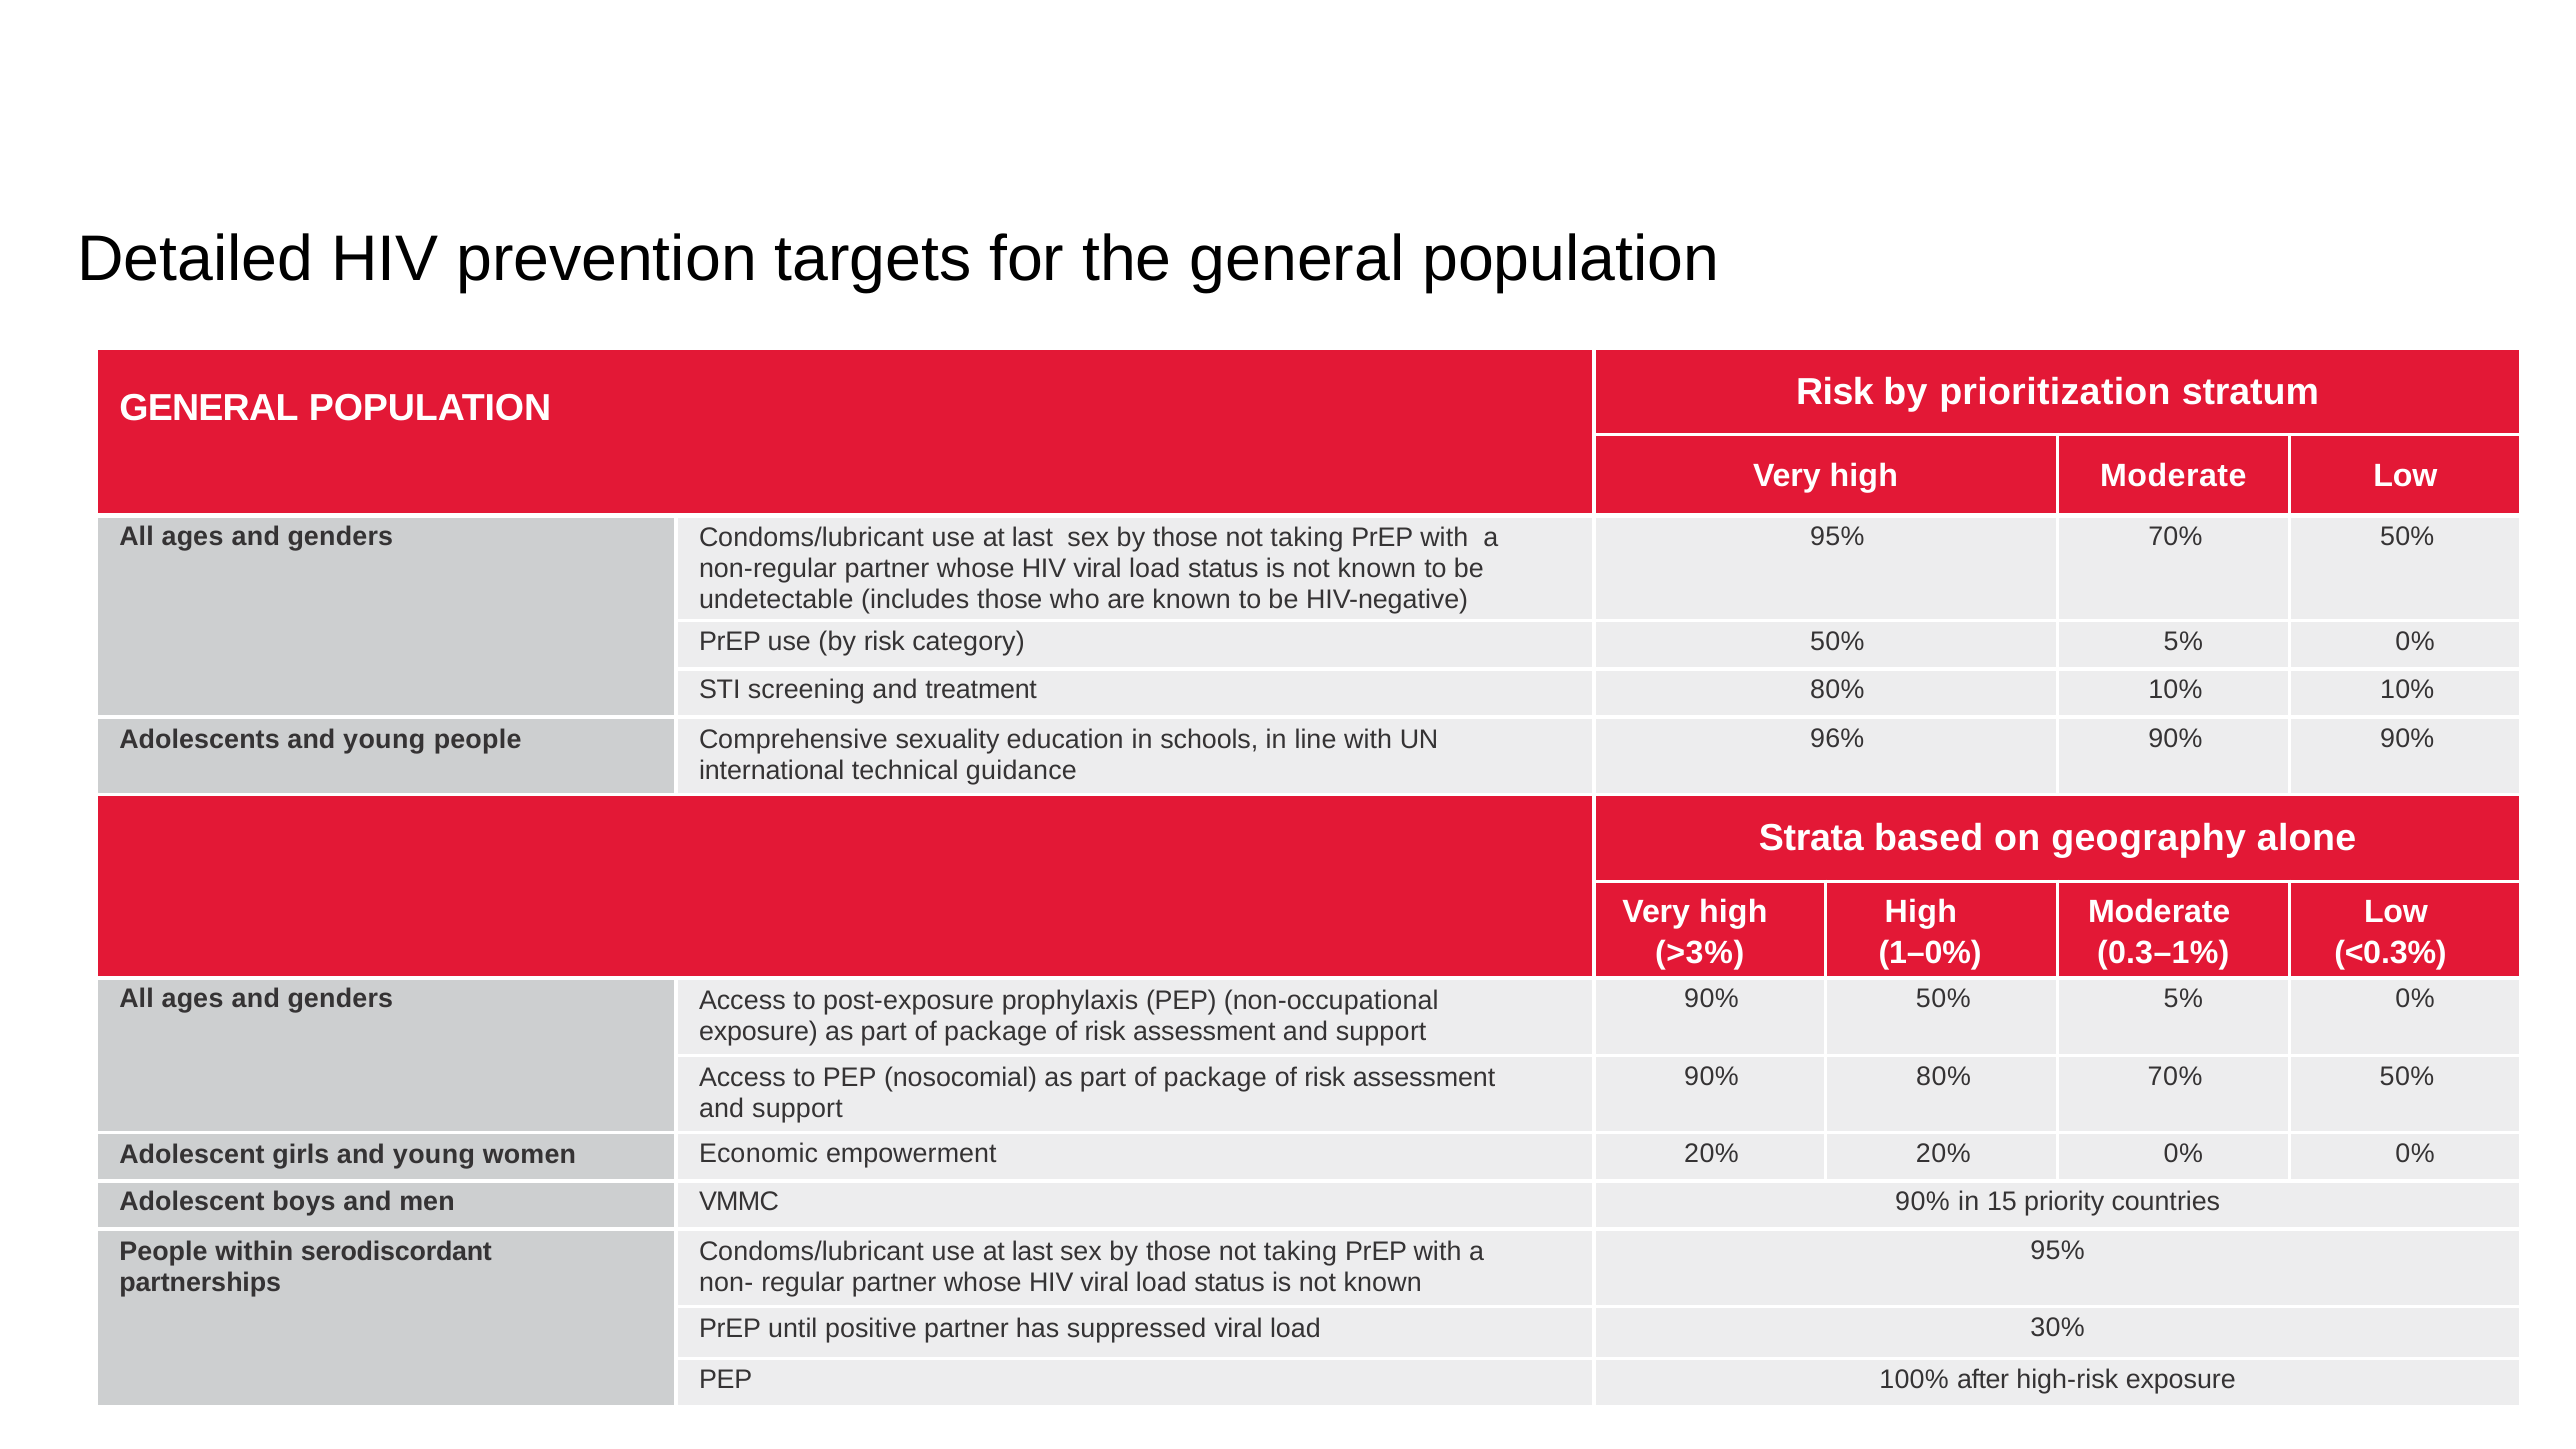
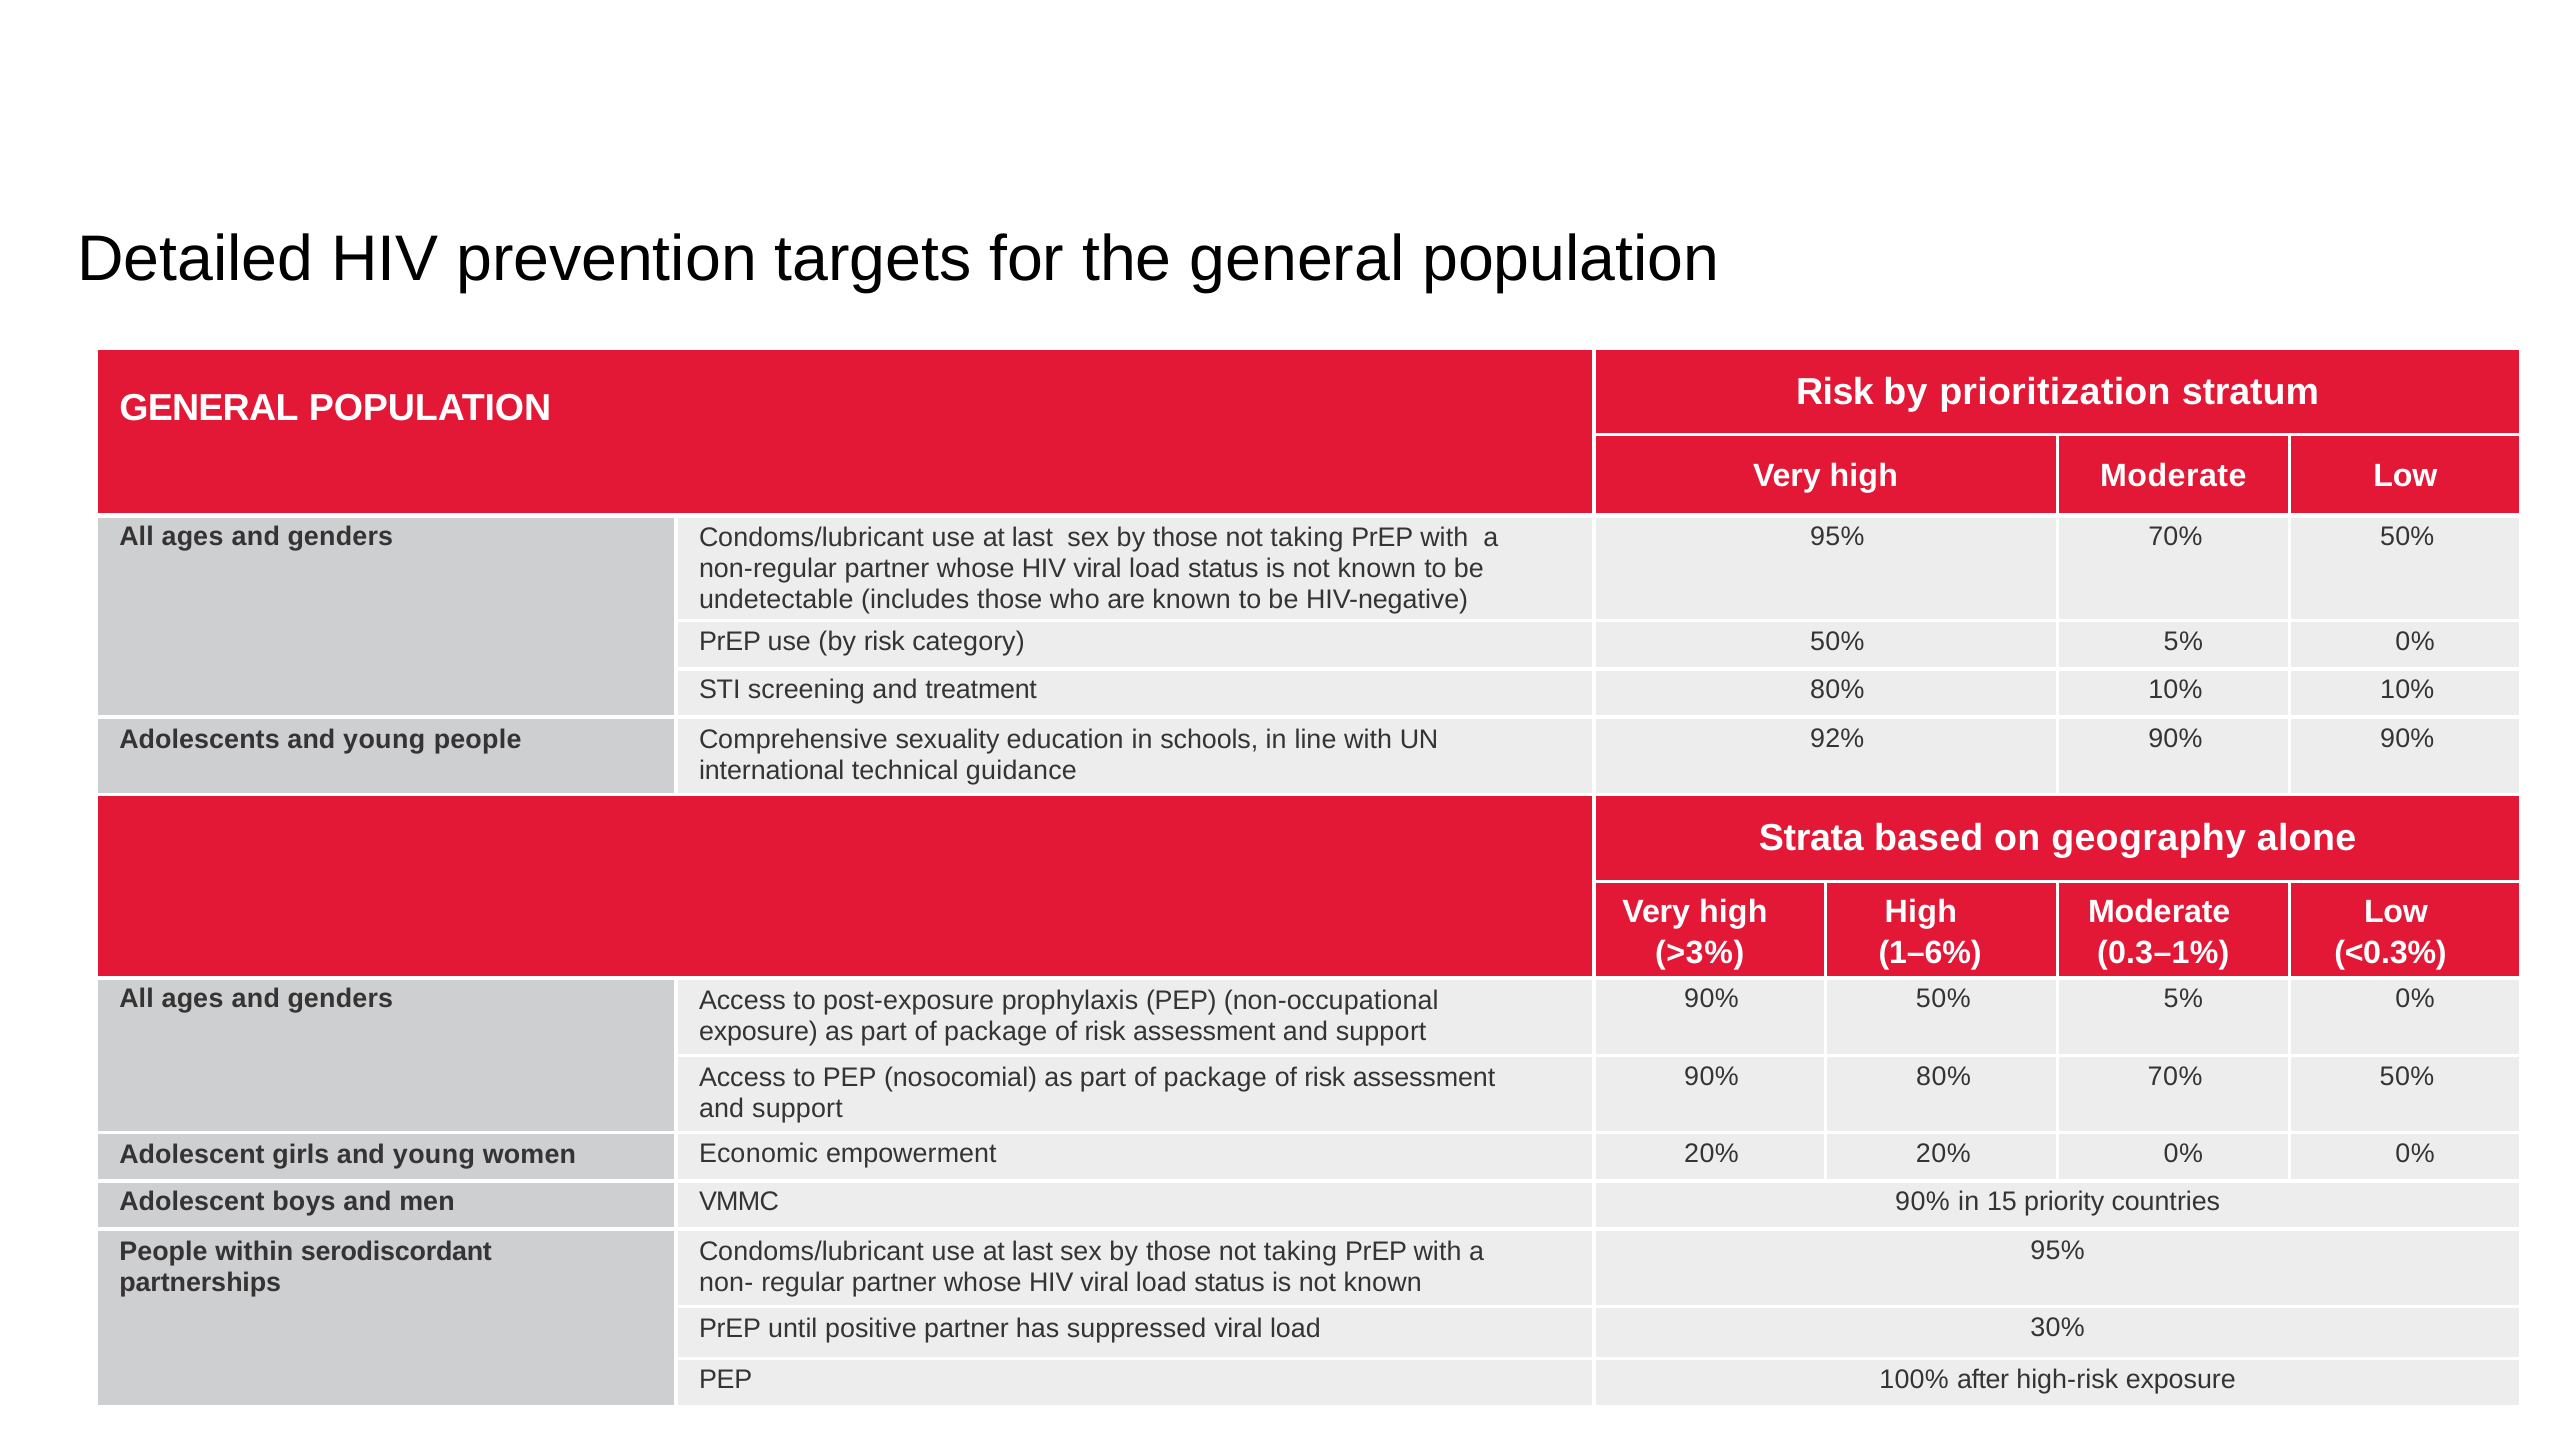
96%: 96% -> 92% (1837, 738)
1–0%: 1–0% -> 1–6% (1930, 953)
